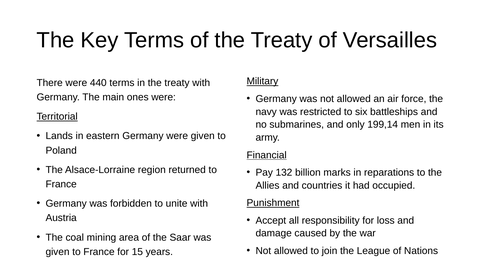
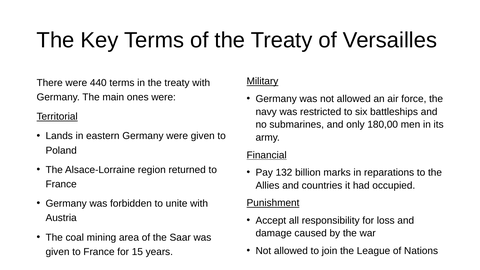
199,14: 199,14 -> 180,00 (383, 125)
